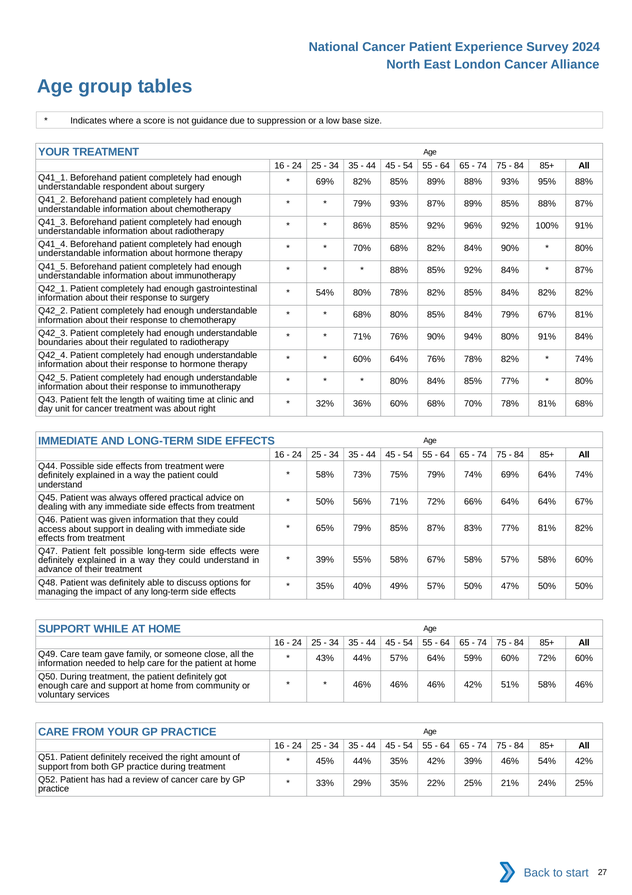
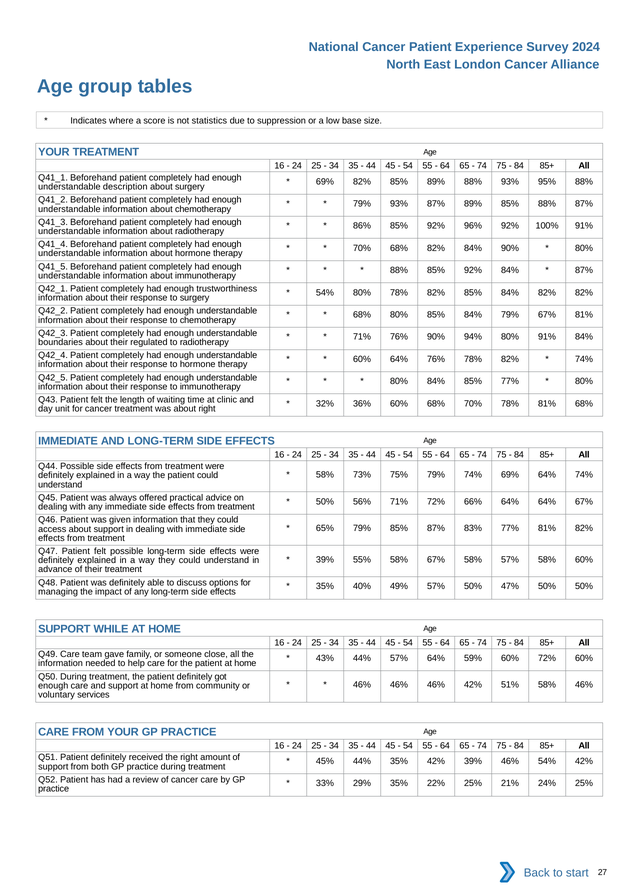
guidance: guidance -> statistics (209, 121)
respondent: respondent -> description (125, 187)
gastrointestinal: gastrointestinal -> trustworthiness (227, 289)
